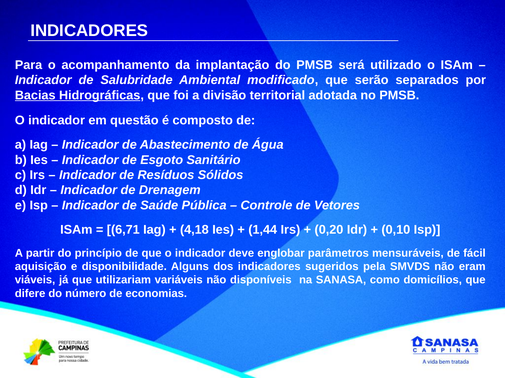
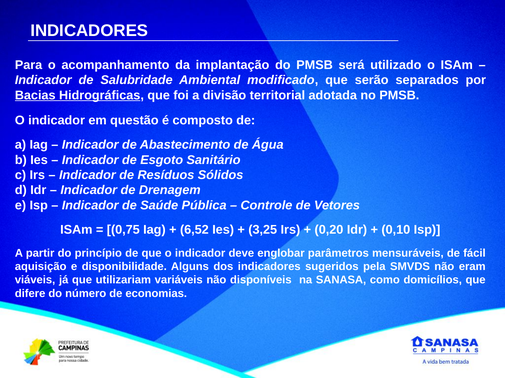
6,71: 6,71 -> 0,75 (123, 230)
4,18: 4,18 -> 6,52 (194, 230)
1,44: 1,44 -> 3,25 (263, 230)
